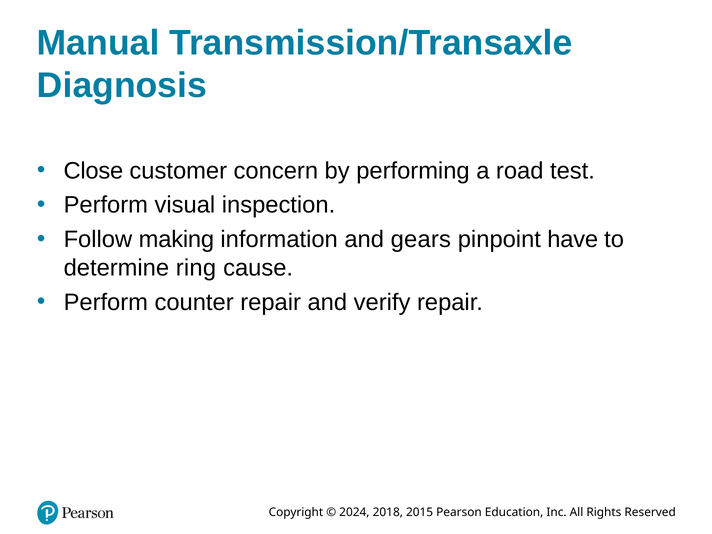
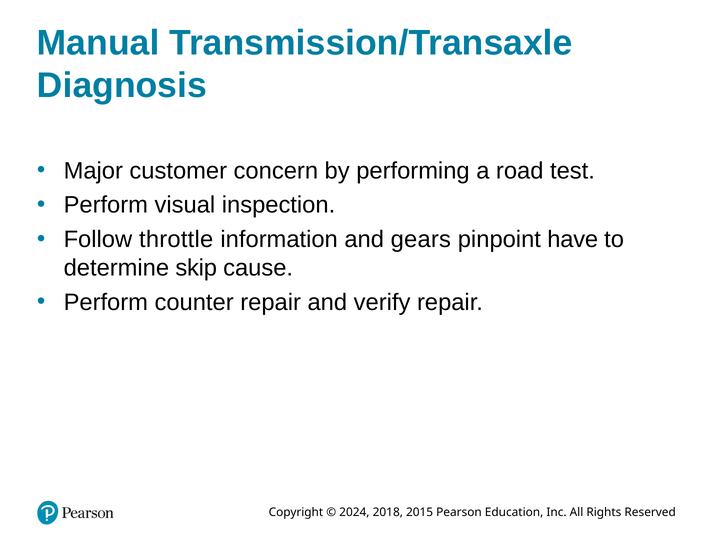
Close: Close -> Major (93, 171)
making: making -> throttle (176, 240)
ring: ring -> skip (196, 268)
